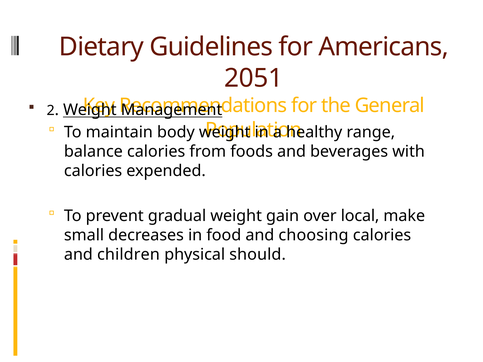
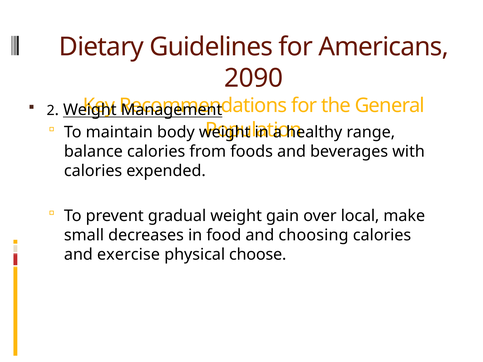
2051: 2051 -> 2090 (254, 78)
children: children -> exercise (128, 255)
should: should -> choose (258, 255)
